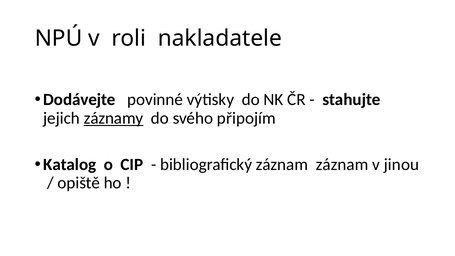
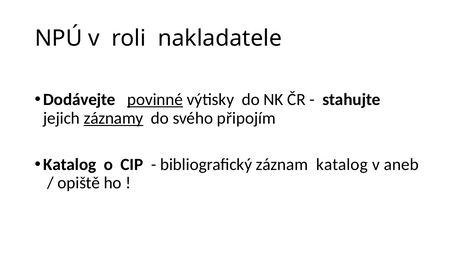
povinné underline: none -> present (155, 100)
záznam záznam: záznam -> katalog (342, 164)
jinou: jinou -> aneb (401, 164)
